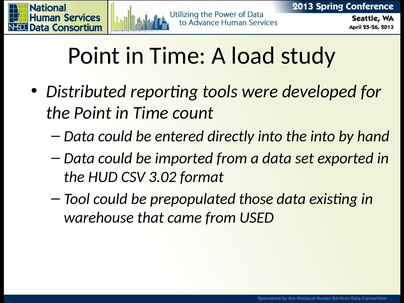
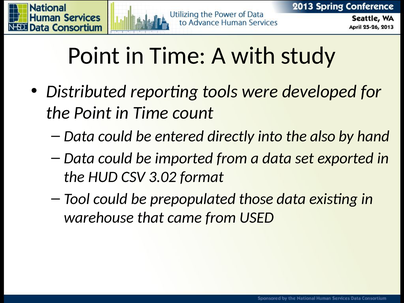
load: load -> with (253, 56)
the into: into -> also (323, 136)
